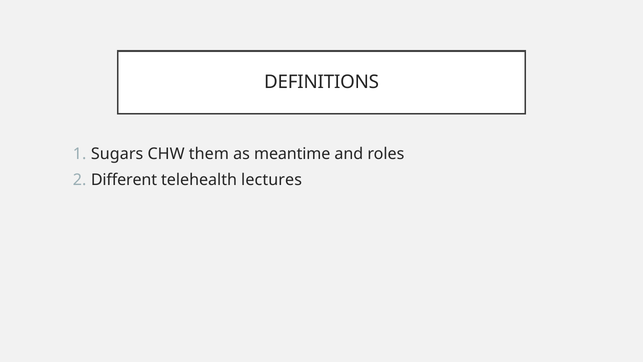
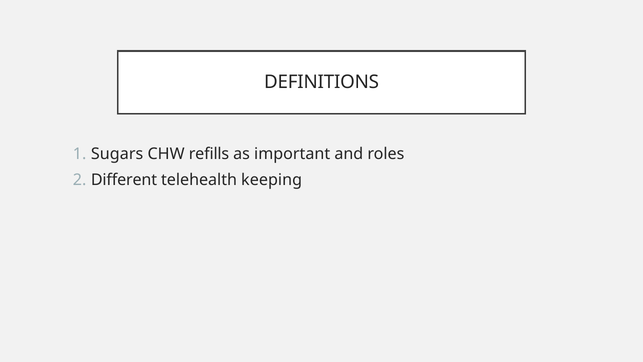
them: them -> refills (209, 154)
meantime: meantime -> important (292, 154)
lectures: lectures -> keeping (272, 180)
